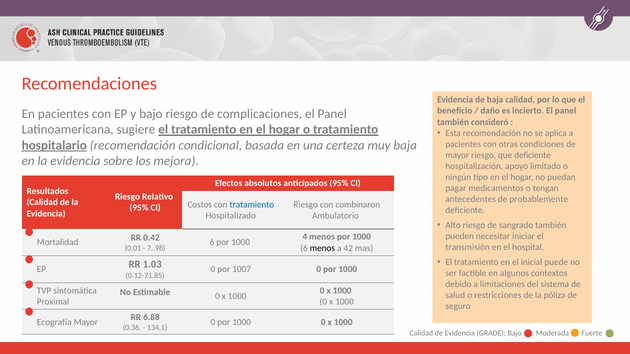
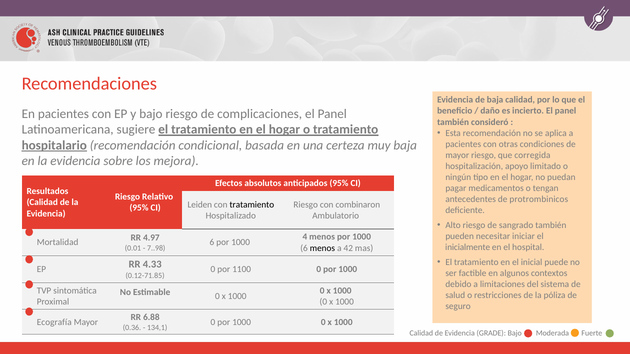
que deficiente: deficiente -> corregida (532, 155)
probablemente: probablemente -> protrombinicos (539, 199)
Costos: Costos -> Leiden (200, 205)
tratamiento colour: blue -> black (252, 205)
0.42: 0.42 -> 4.97 (151, 238)
transmisión: transmisión -> inicialmente (468, 247)
1.03: 1.03 -> 4.33 (152, 265)
1007: 1007 -> 1100 (242, 269)
